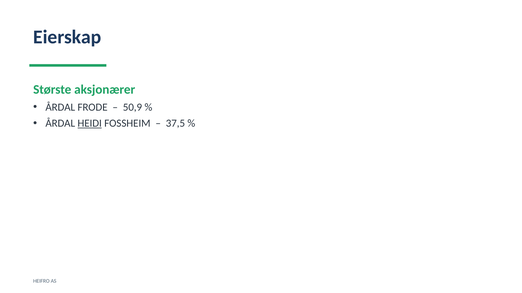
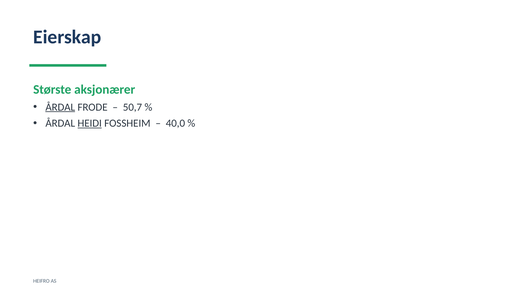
ÅRDAL underline: none -> present (60, 107)
50,9: 50,9 -> 50,7 (132, 107)
37,5: 37,5 -> 40,0 (175, 124)
